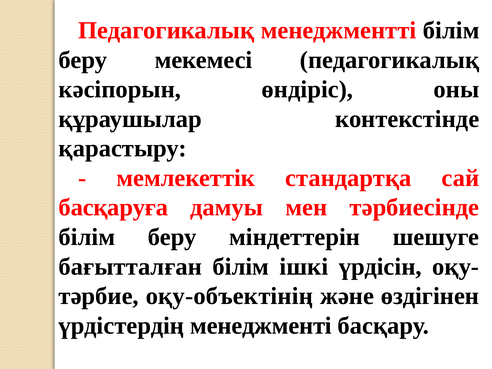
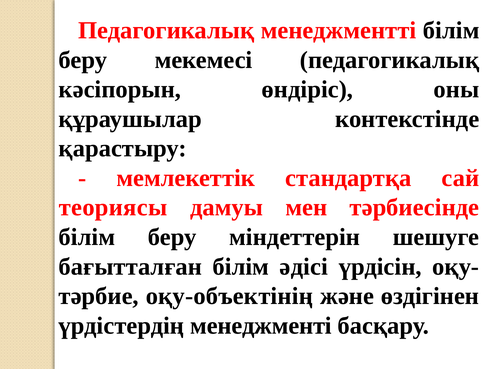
басқаруға: басқаруға -> теориясы (113, 208)
ішкі: ішкі -> әдісі (304, 267)
